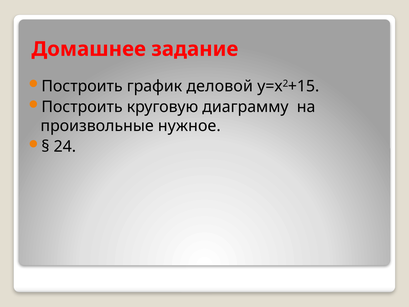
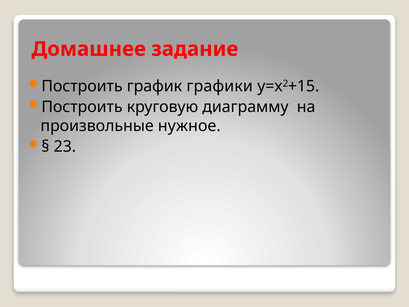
деловой: деловой -> графики (220, 86)
24: 24 -> 23 (65, 146)
